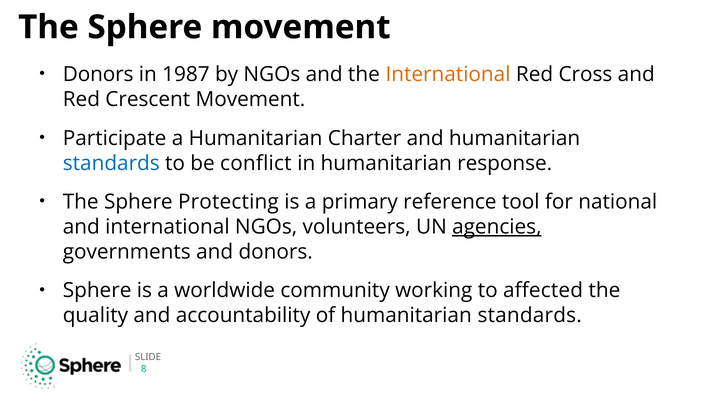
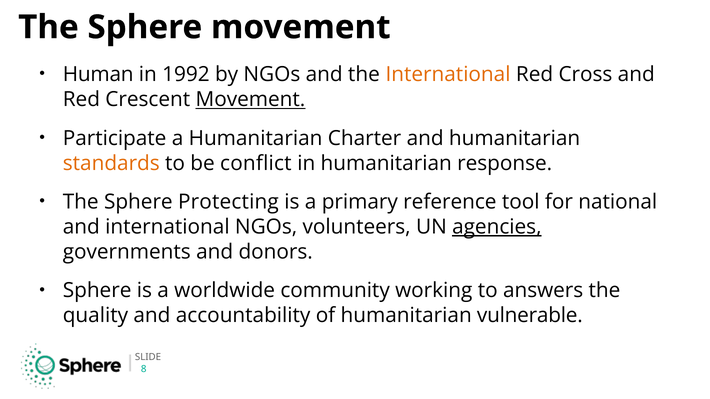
Donors: Donors -> Human (98, 75)
1987: 1987 -> 1992 (186, 75)
Movement underline: none -> present (250, 100)
standards colour: blue -> orange (111, 163)
affected: affected -> answers (543, 291)
of humanitarian standards: standards -> vulnerable (530, 316)
